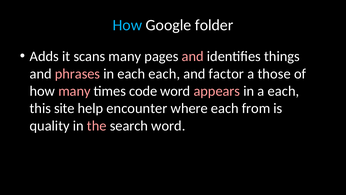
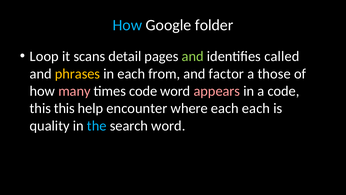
Adds: Adds -> Loop (44, 56)
scans many: many -> detail (125, 56)
and colour: pink -> light green (193, 56)
things: things -> called (282, 56)
phrases colour: pink -> yellow (78, 74)
each each: each -> from (164, 74)
a each: each -> code (284, 91)
this site: site -> this (64, 108)
each from: from -> each (256, 108)
the colour: pink -> light blue (97, 126)
